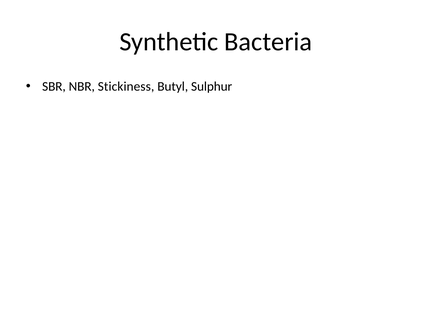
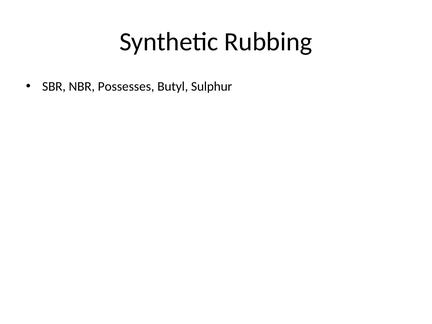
Bacteria: Bacteria -> Rubbing (268, 42)
Stickiness: Stickiness -> Possesses (126, 87)
